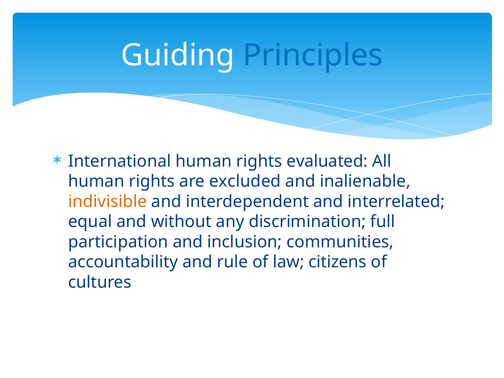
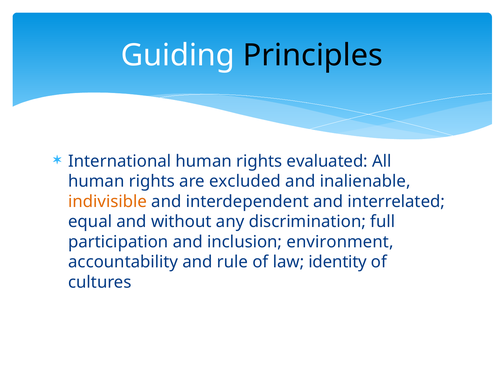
Principles colour: blue -> black (313, 55)
communities: communities -> environment (340, 242)
citizens: citizens -> identity (338, 262)
